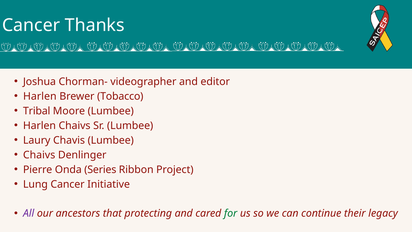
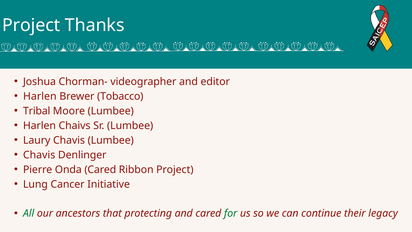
Cancer: Cancer -> Project (31, 25)
Chaivs: Chaivs -> Chavis (39, 155)
Onda Series: Series -> Cared (100, 169)
All colour: purple -> green (29, 213)
